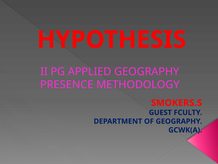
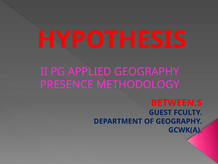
SMOKERS.S: SMOKERS.S -> BETWEEN.S (177, 103)
